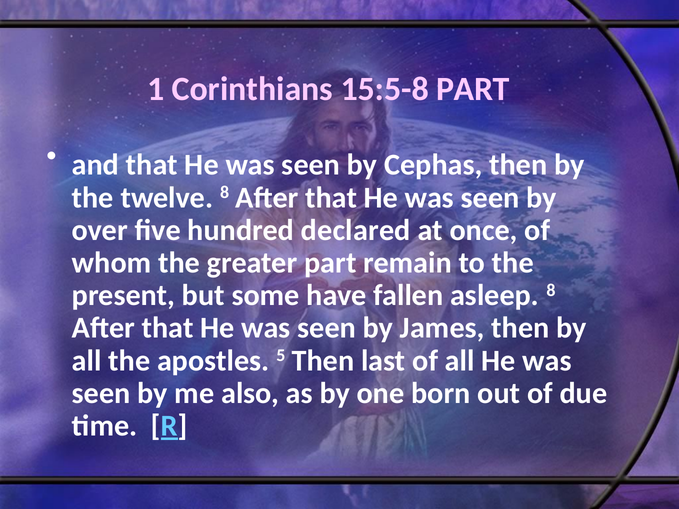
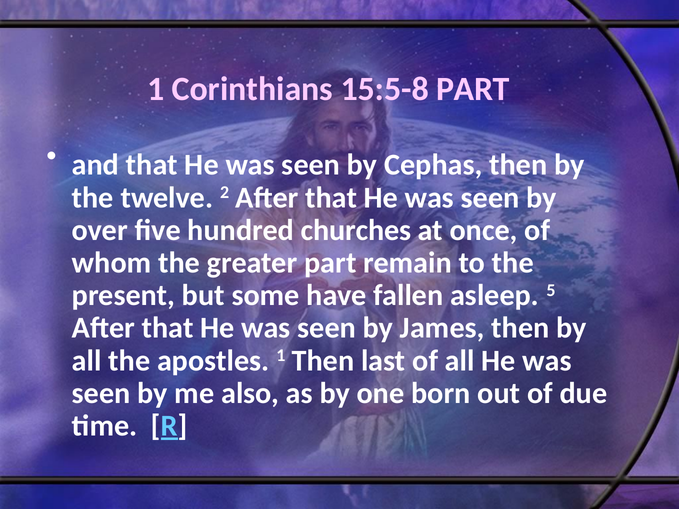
twelve 8: 8 -> 2 (225, 193)
declared: declared -> churches (356, 230)
asleep 8: 8 -> 5 (551, 290)
apostles 5: 5 -> 1 (281, 356)
